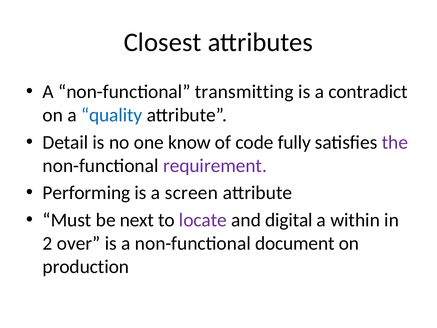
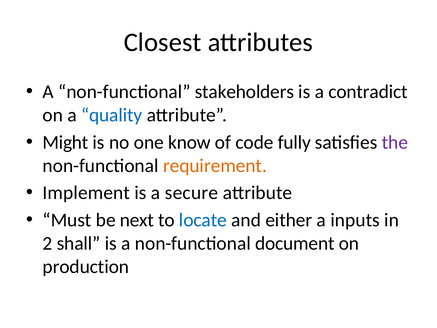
transmitting: transmitting -> stakeholders (244, 92)
Detail: Detail -> Might (65, 142)
requirement colour: purple -> orange (215, 165)
Performing: Performing -> Implement (86, 193)
screen: screen -> secure (192, 193)
locate colour: purple -> blue (203, 220)
digital: digital -> either (289, 220)
within: within -> inputs (355, 220)
over: over -> shall (79, 243)
